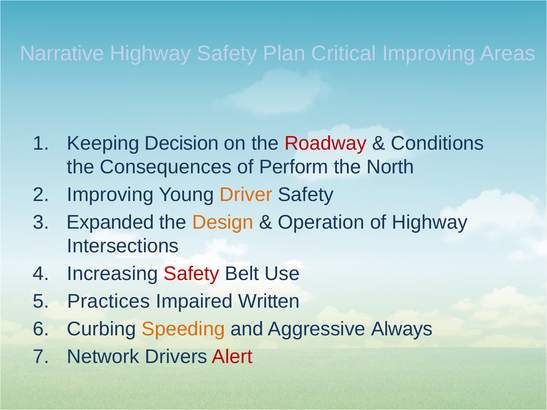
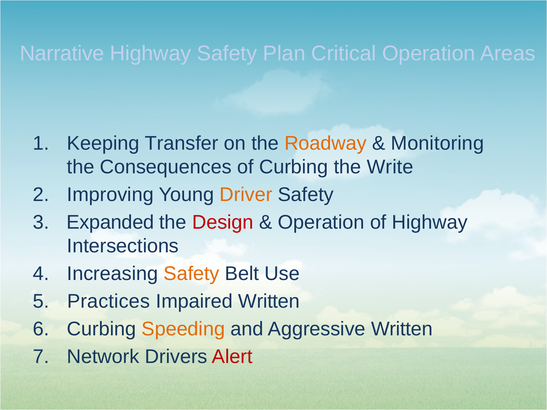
Critical Improving: Improving -> Operation (429, 53)
Decision: Decision -> Transfer (182, 144)
Roadway colour: red -> orange (326, 144)
Conditions: Conditions -> Monitoring (437, 144)
of Perform: Perform -> Curbing (294, 167)
North: North -> Write (390, 167)
Design colour: orange -> red (223, 223)
Safety colour: red -> orange (192, 274)
Aggressive Always: Always -> Written (402, 329)
